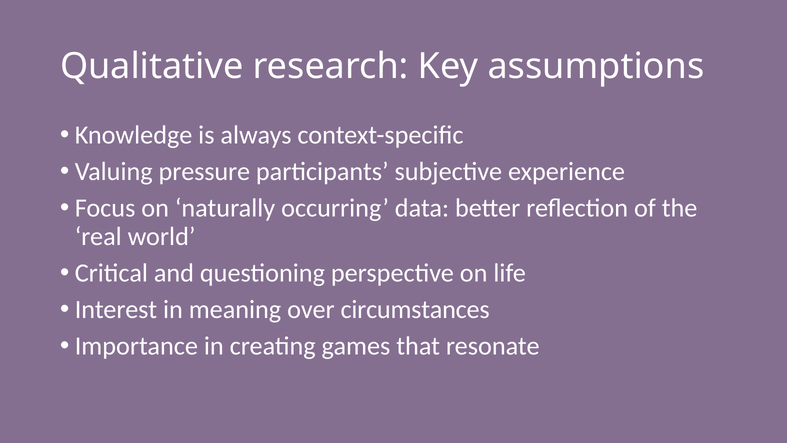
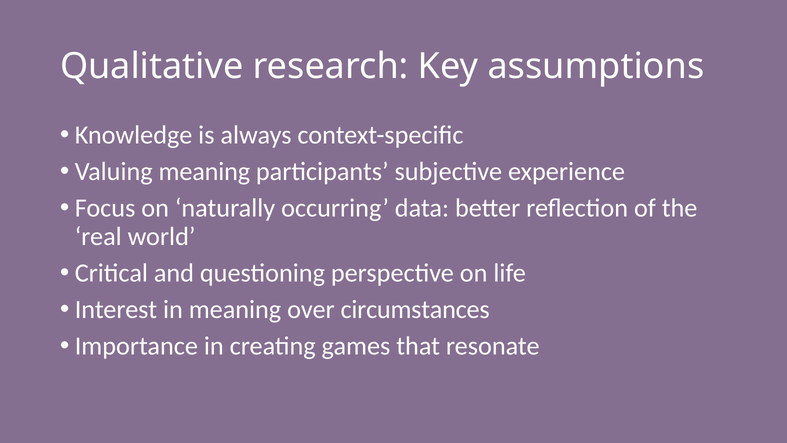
Valuing pressure: pressure -> meaning (204, 171)
